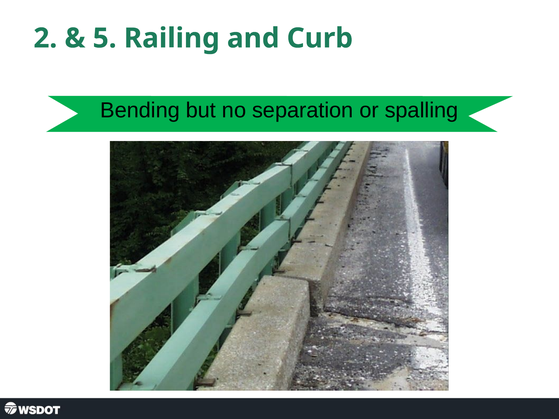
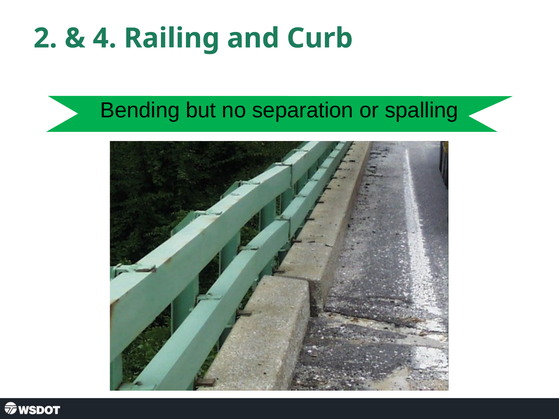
5: 5 -> 4 (105, 38)
